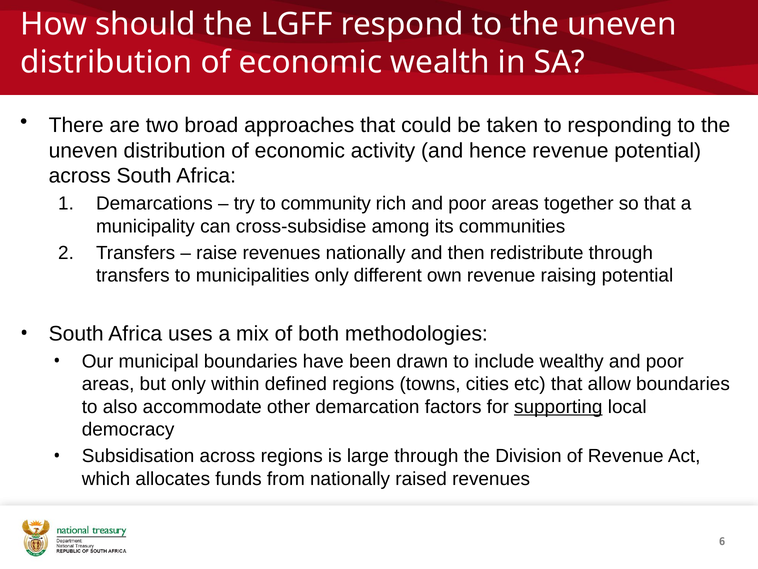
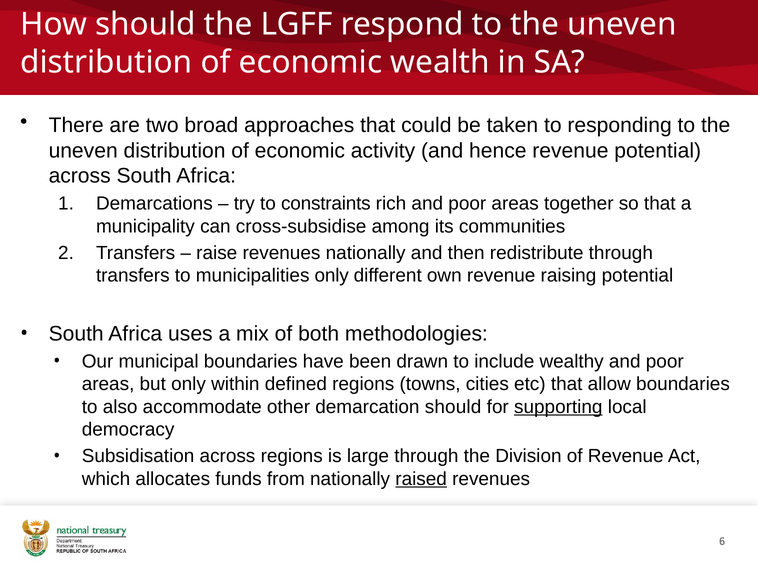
community: community -> constraints (326, 203)
demarcation factors: factors -> should (453, 406)
raised underline: none -> present (421, 478)
